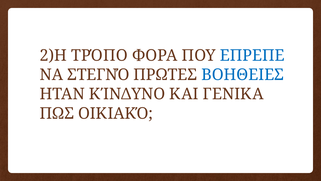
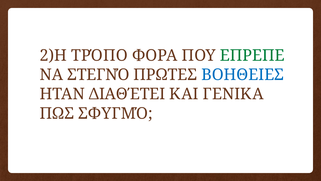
ΕΠΡΕΠΕ colour: blue -> green (252, 55)
ΚΊΝΔΥΝΟ: ΚΊΝΔΥΝΟ -> ΔΙΑΘΈΤΕΙ (127, 94)
ΟΙΚΙΑΚΌ: ΟΙΚΙΑΚΌ -> ΣΦΥΓΜΌ (115, 113)
